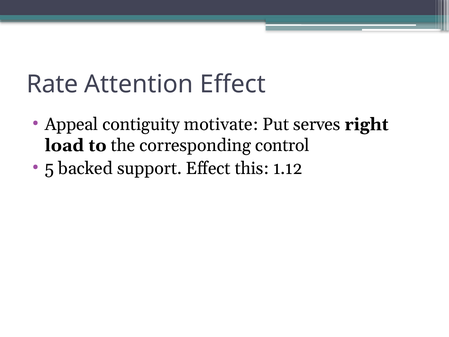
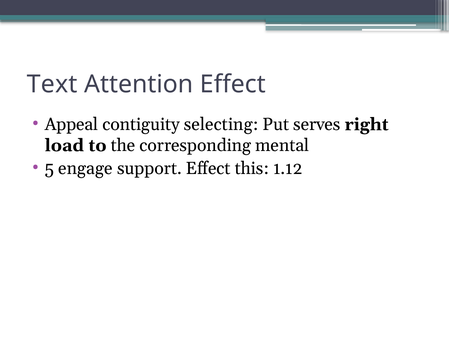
Rate: Rate -> Text (52, 84)
motivate: motivate -> selecting (221, 124)
control: control -> mental (282, 145)
backed: backed -> engage (85, 168)
